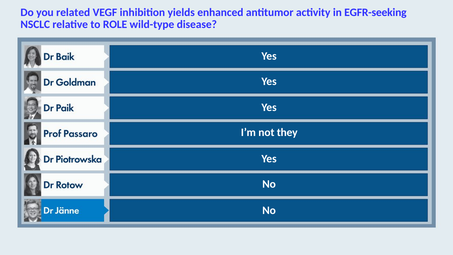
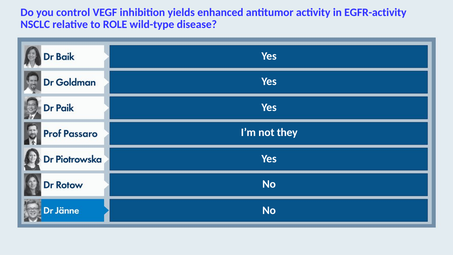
related: related -> control (73, 13)
EGFR-seeking: EGFR-seeking -> EGFR-activity (375, 13)
